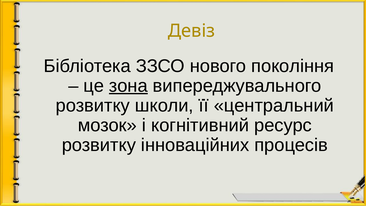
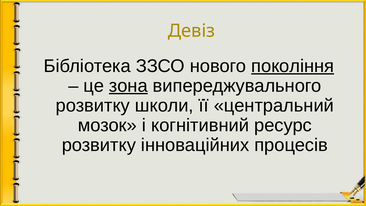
покоління underline: none -> present (293, 66)
